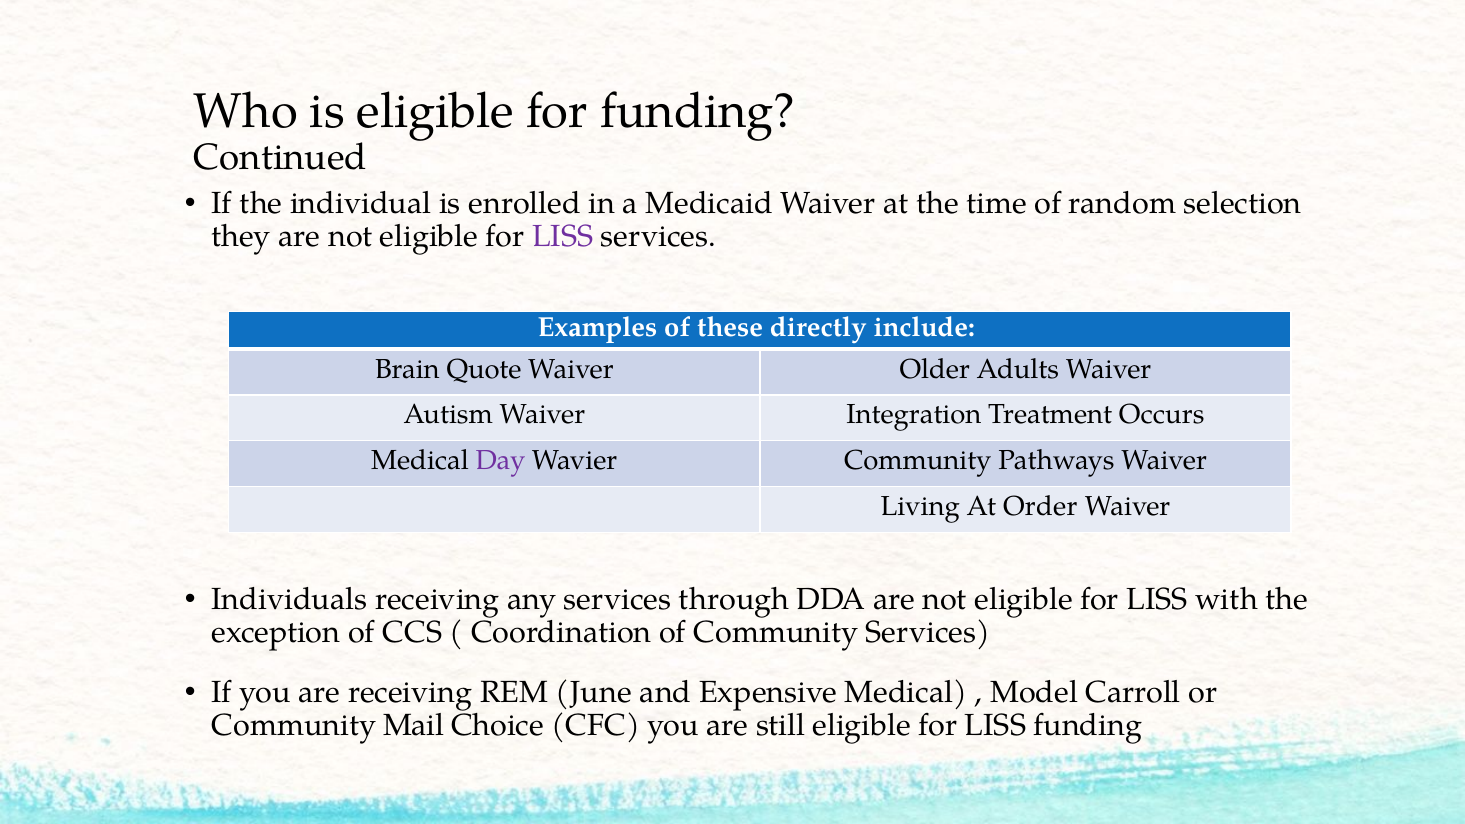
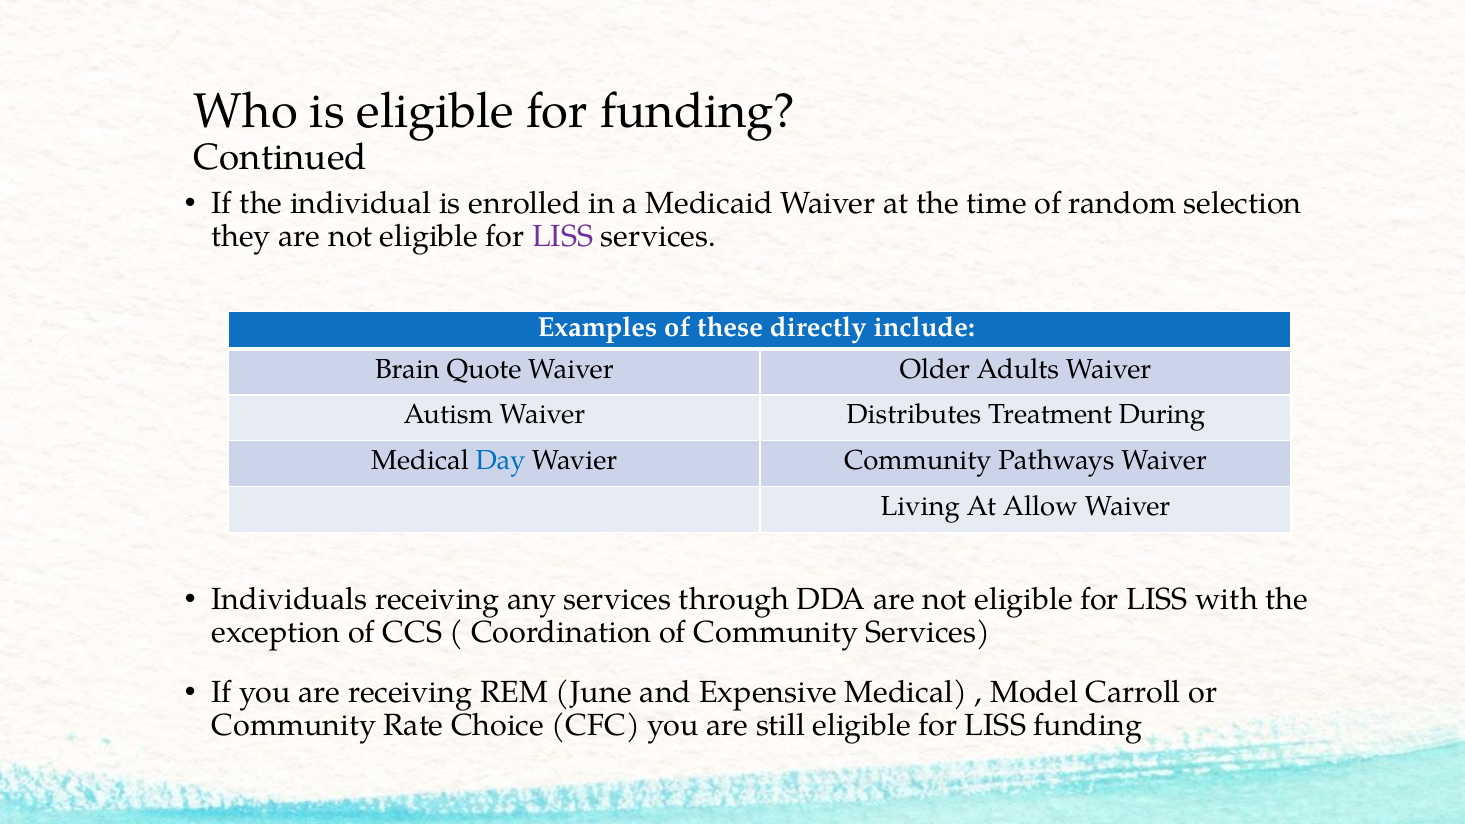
Integration: Integration -> Distributes (914, 415)
Occurs: Occurs -> During (1162, 415)
Day colour: purple -> blue (500, 461)
Order: Order -> Allow (1040, 507)
Mail: Mail -> Rate (414, 726)
